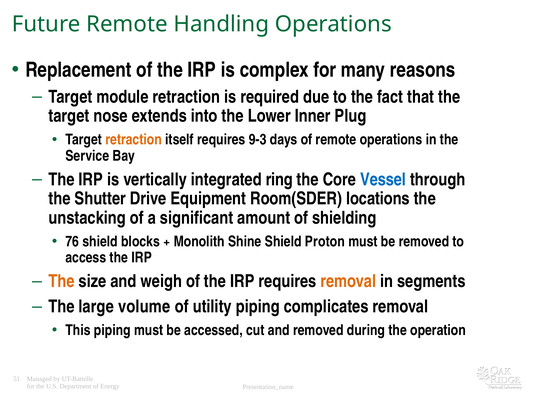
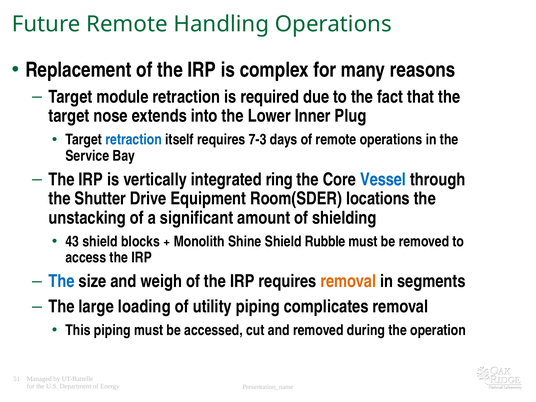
retraction colour: orange -> blue (134, 140)
9-3: 9-3 -> 7-3 (258, 140)
76: 76 -> 43 (72, 242)
Proton: Proton -> Rubble (325, 242)
The colour: orange -> blue (62, 281)
volume: volume -> loading (144, 307)
